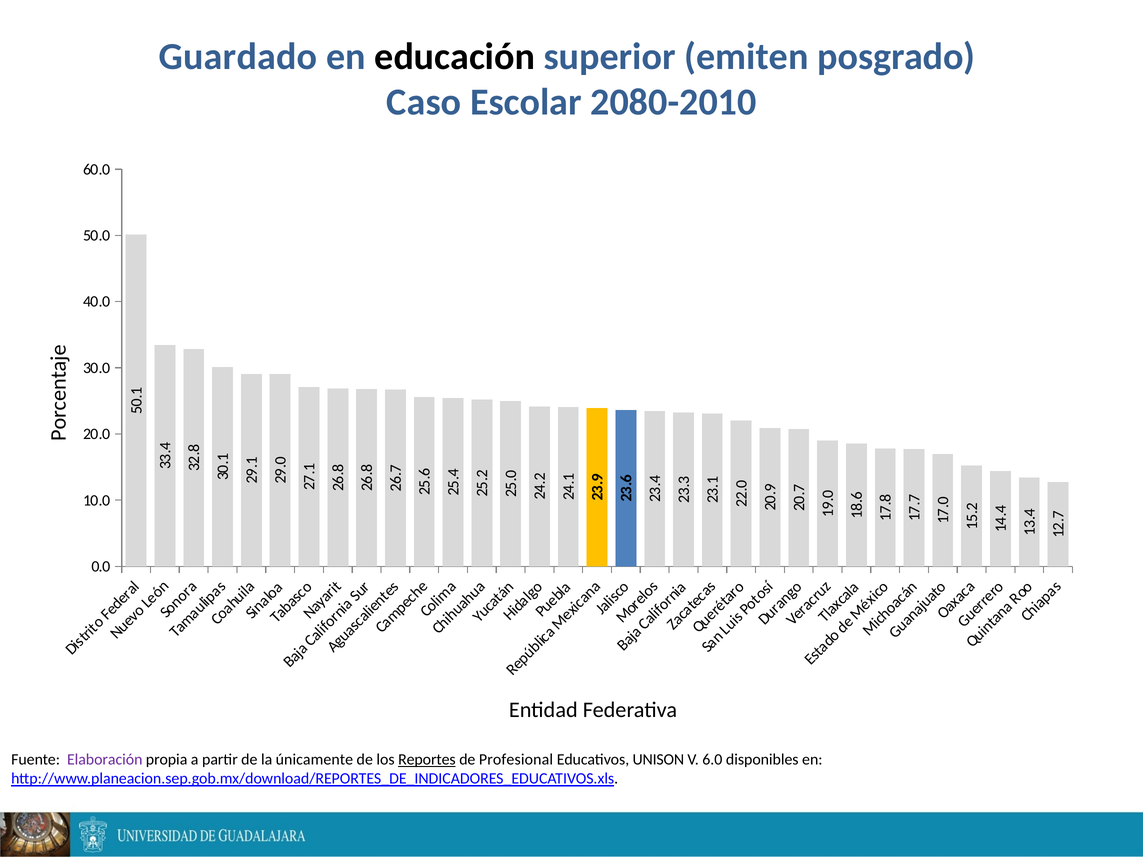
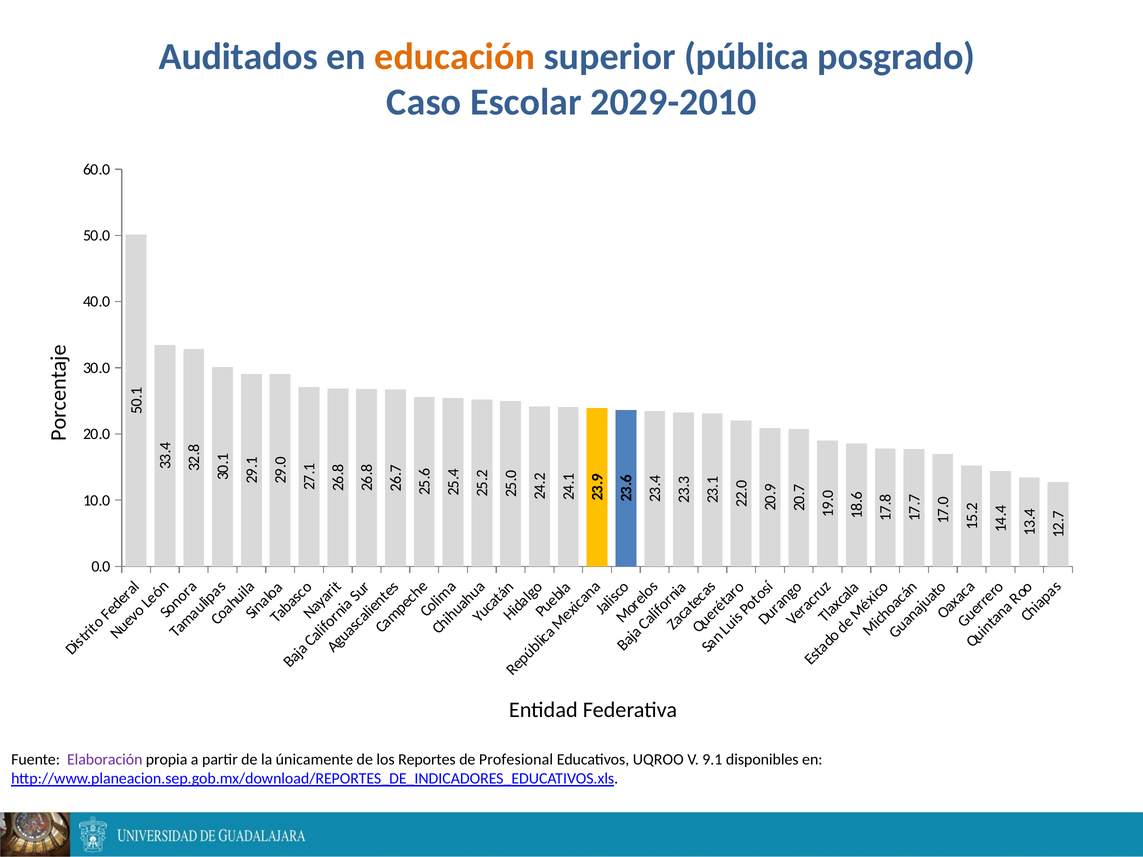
Guardado: Guardado -> Auditados (238, 57)
educación colour: black -> orange (455, 57)
emiten: emiten -> pública (747, 57)
2080-2010: 2080-2010 -> 2029-2010 (673, 102)
Reportes underline: present -> none (427, 760)
UNISON: UNISON -> UQROO (658, 760)
6.0: 6.0 -> 9.1 (712, 760)
